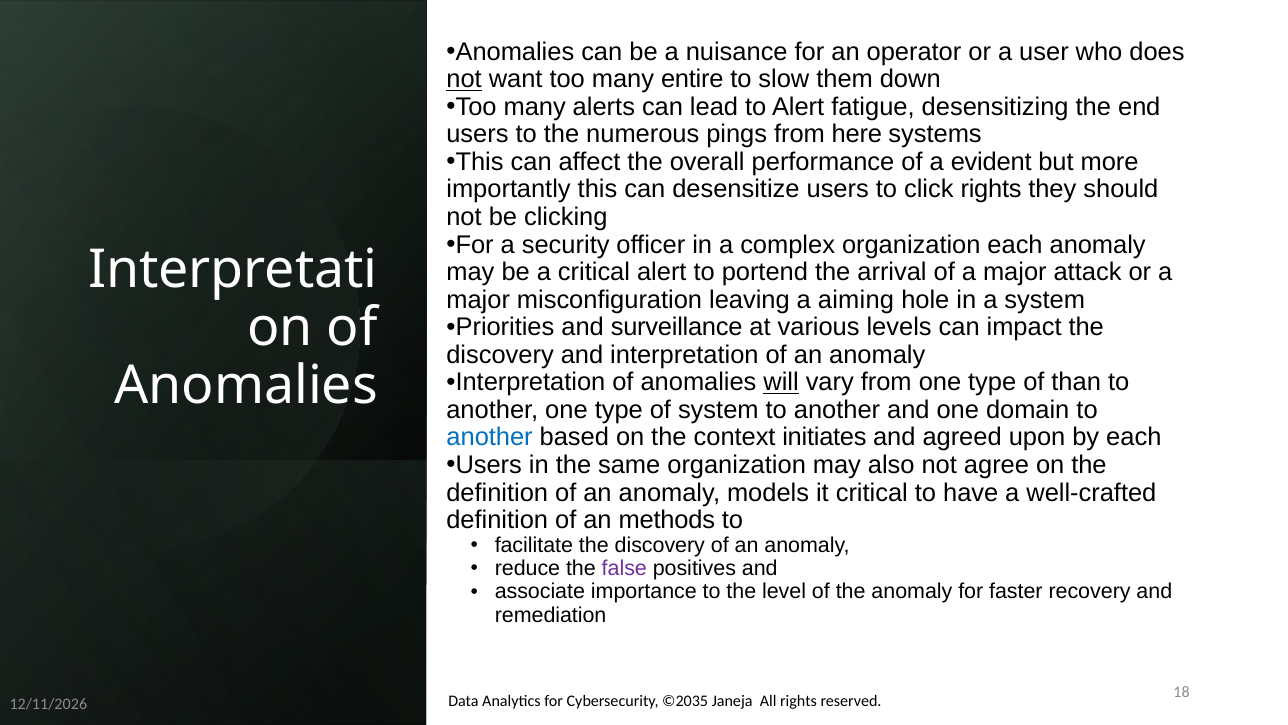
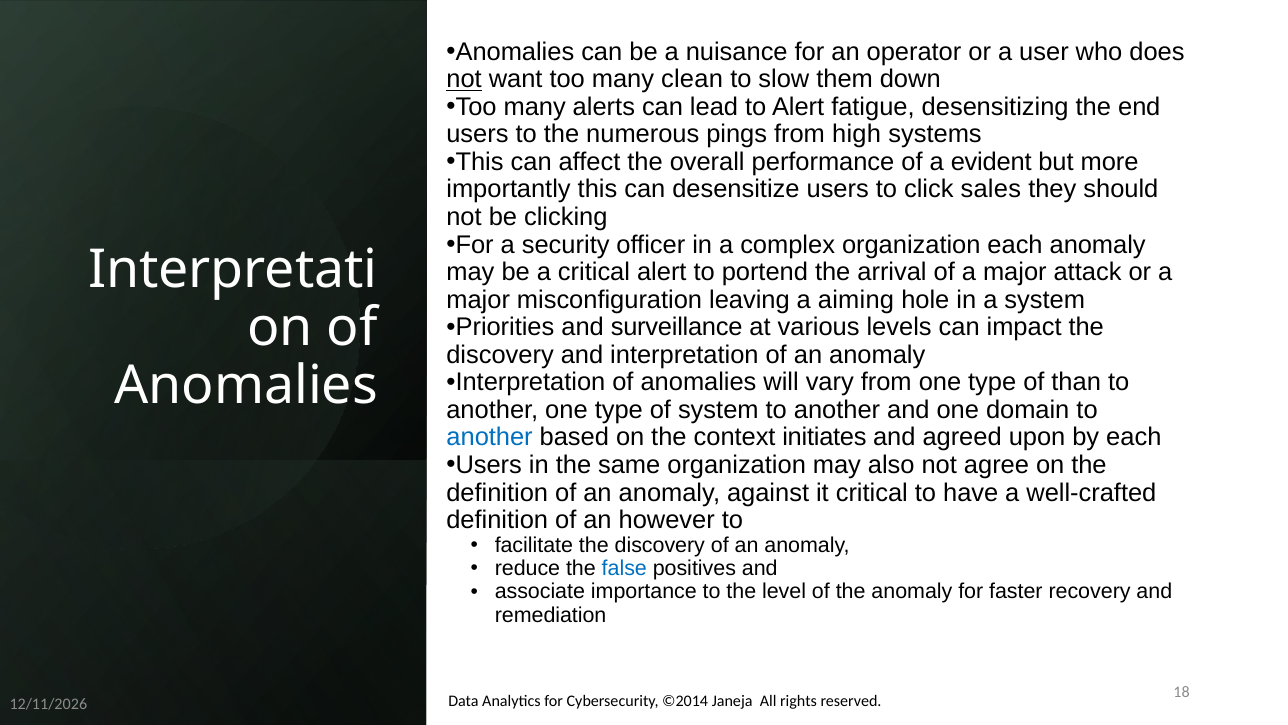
entire: entire -> clean (692, 79)
here: here -> high (857, 134)
click rights: rights -> sales (991, 189)
will underline: present -> none (781, 382)
models: models -> against (768, 492)
methods: methods -> however (667, 520)
false colour: purple -> blue (624, 568)
©2035: ©2035 -> ©2014 (685, 701)
